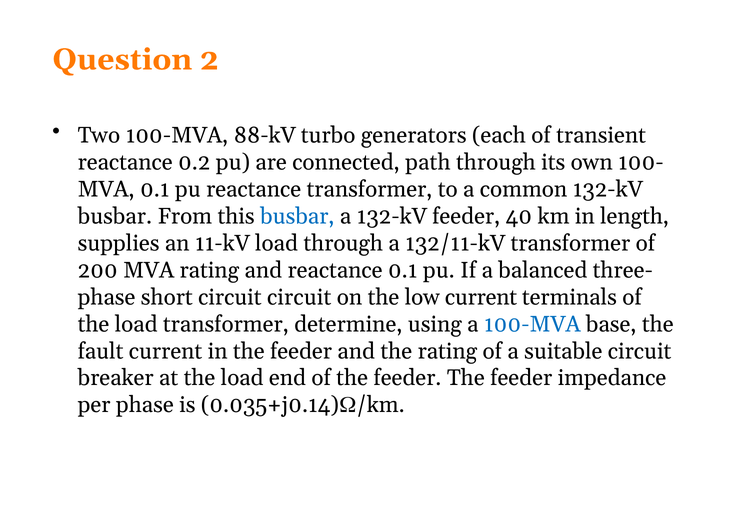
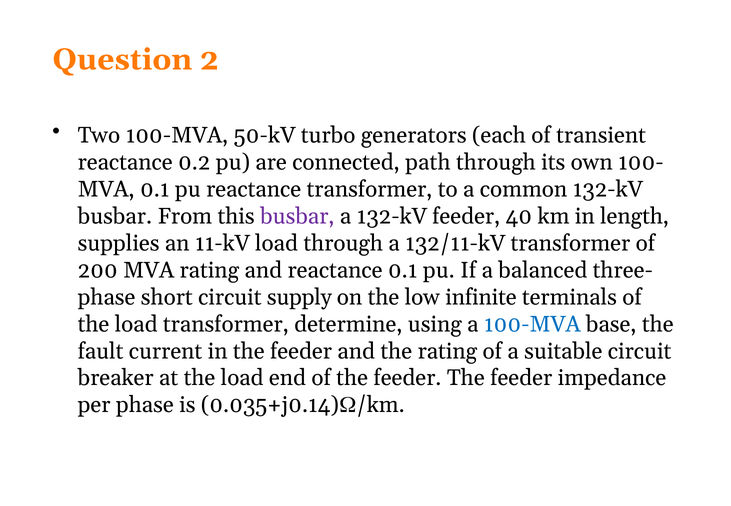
88-kV: 88-kV -> 50-kV (264, 135)
busbar colour: blue -> purple (297, 216)
circuit circuit: circuit -> supply (299, 297)
low current: current -> infinite (481, 297)
